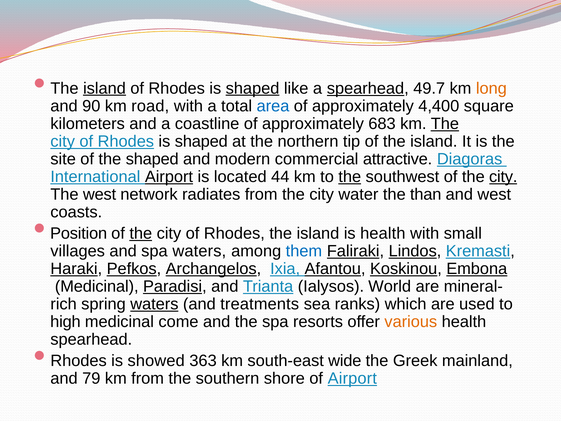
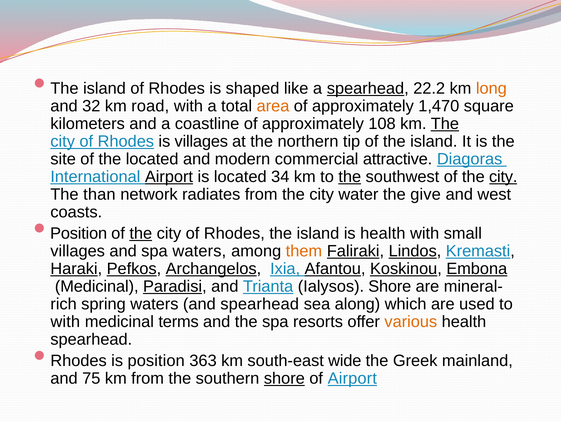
island underline: present -> none (104, 88)
shaped underline: present -> none (253, 88)
49.7: 49.7 -> 22.2 (429, 88)
90: 90 -> 32 (91, 106)
area colour: blue -> orange (273, 106)
4,400: 4,400 -> 1,470 (439, 106)
683: 683 -> 108 (382, 124)
shaped: shaped -> villages (201, 141)
the shaped: shaped -> located (152, 159)
44: 44 -> 34 (280, 177)
The west: west -> than (99, 194)
than: than -> give (426, 194)
them colour: blue -> orange (304, 251)
Ialysos World: World -> Shore (390, 286)
waters underline: present -> none (154, 304)
and treatments: treatments -> spearhead (260, 304)
ranks: ranks -> along (357, 304)
high: high -> with (65, 322)
come: come -> terms (179, 322)
is showed: showed -> position (156, 361)
79: 79 -> 75 (91, 378)
shore underline: none -> present (284, 378)
